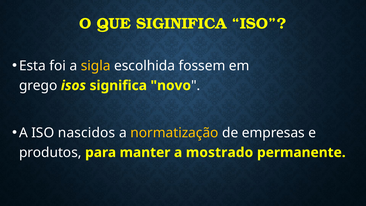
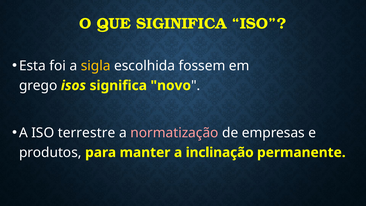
nascidos: nascidos -> terrestre (87, 133)
normatização colour: yellow -> pink (174, 133)
mostrado: mostrado -> inclinação (220, 152)
